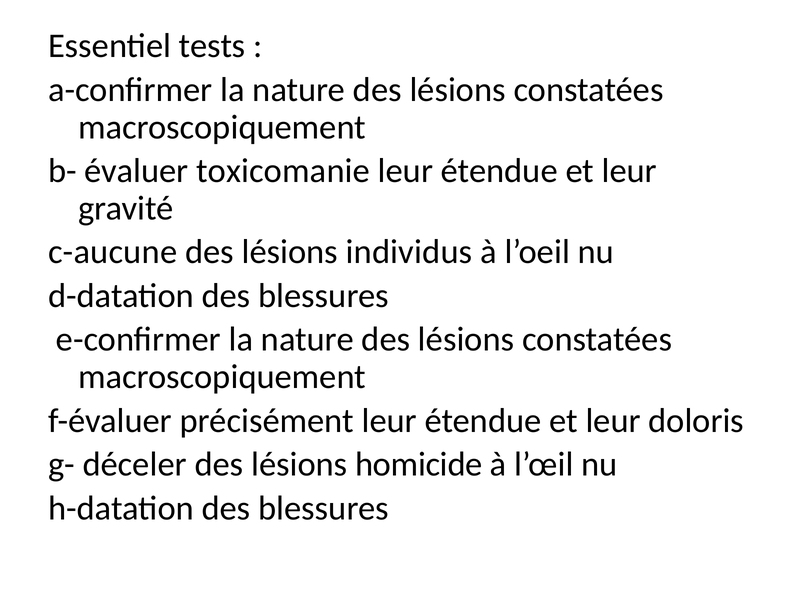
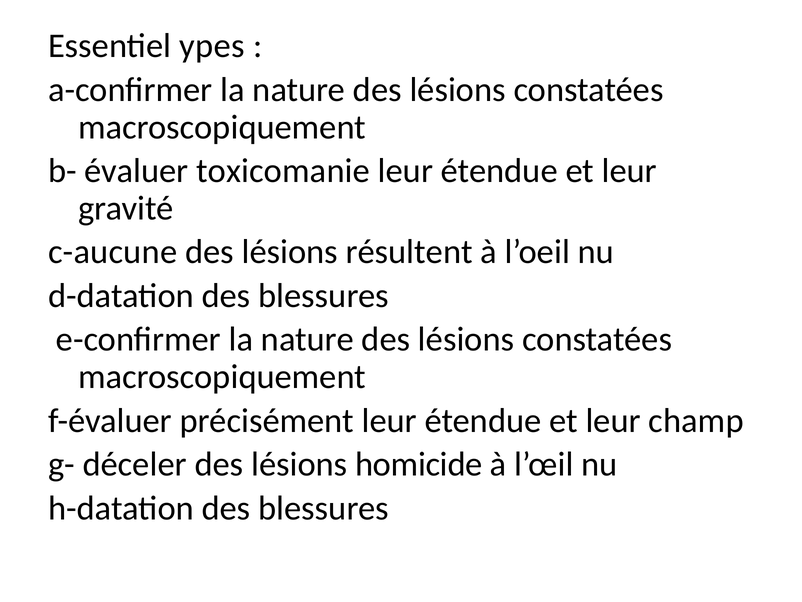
tests: tests -> ypes (212, 46)
individus: individus -> résultent (409, 252)
doloris: doloris -> champ (696, 420)
